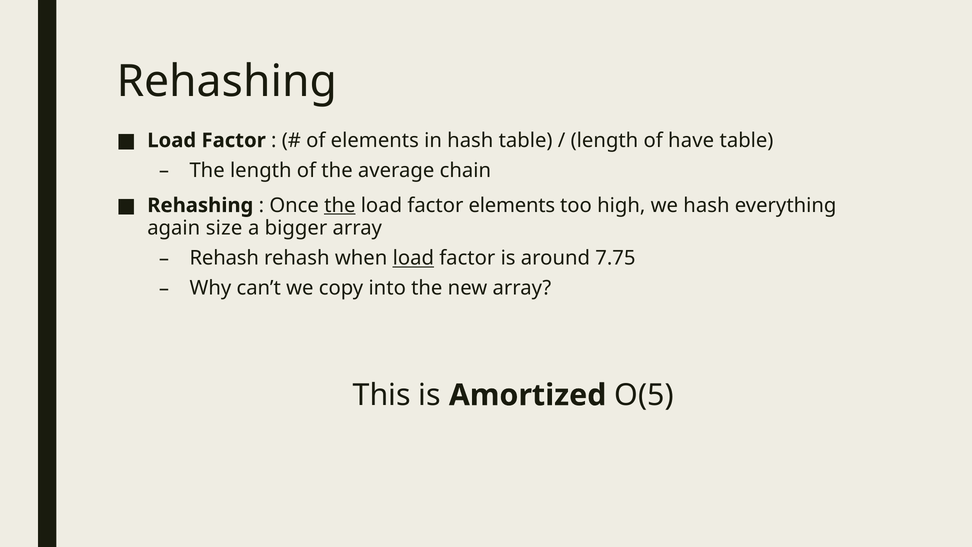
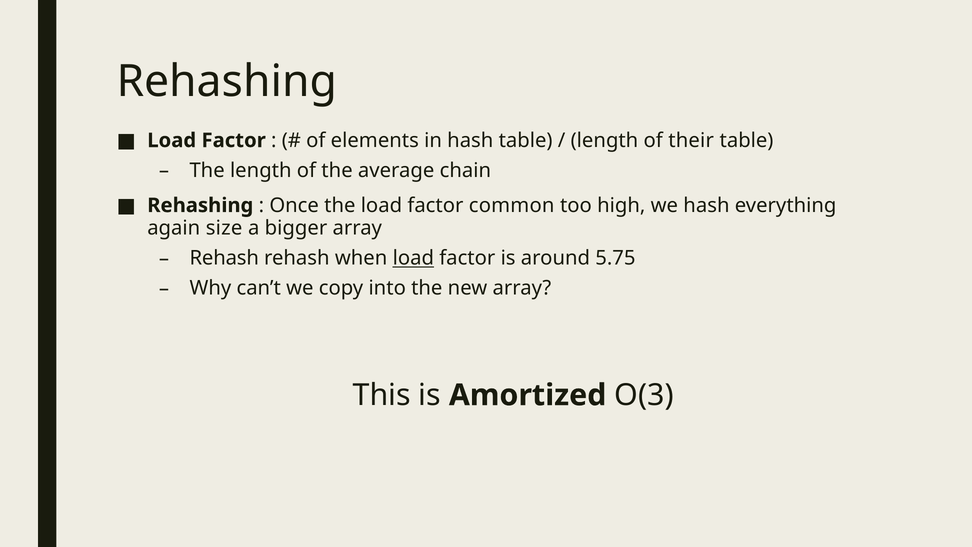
have: have -> their (691, 140)
the underline: present -> none (340, 205)
factor elements: elements -> common (512, 205)
7.75: 7.75 -> 5.75 (615, 258)
O(5: O(5 -> O(3 (644, 395)
